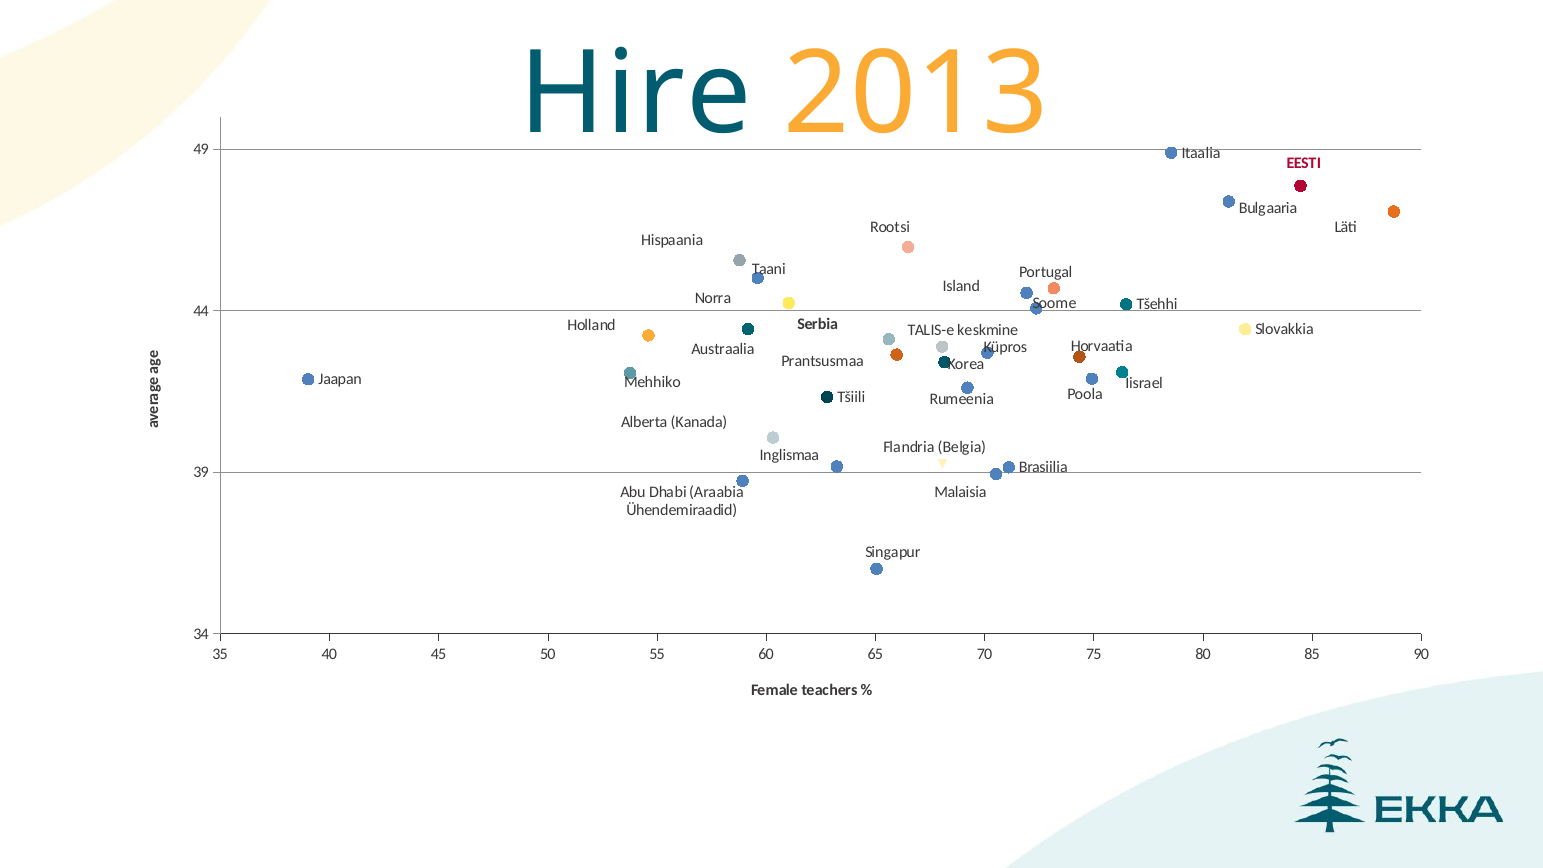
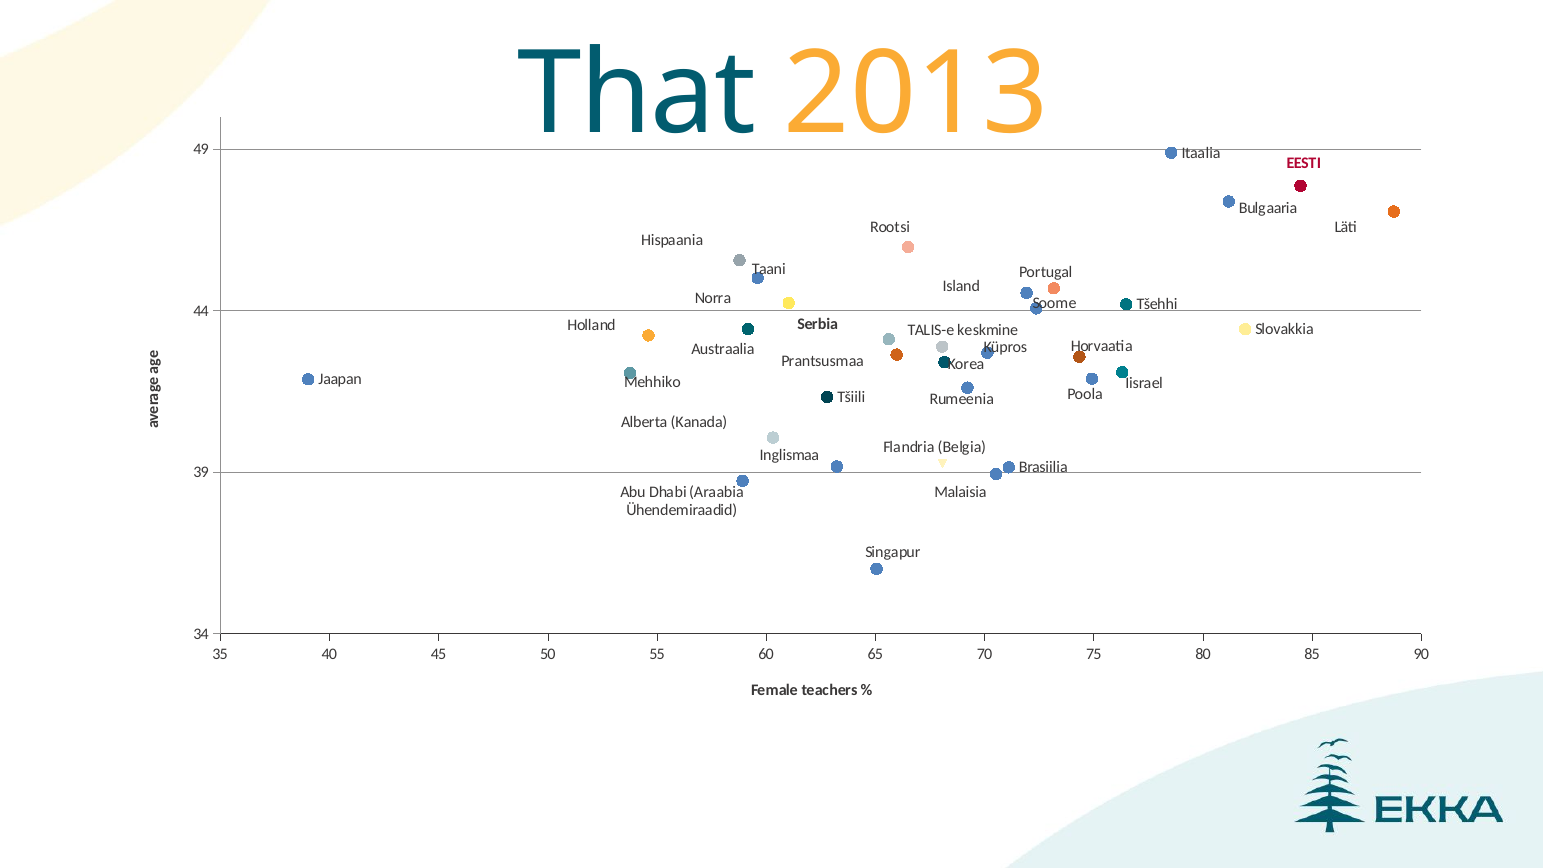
Hire: Hire -> That (637, 94)
